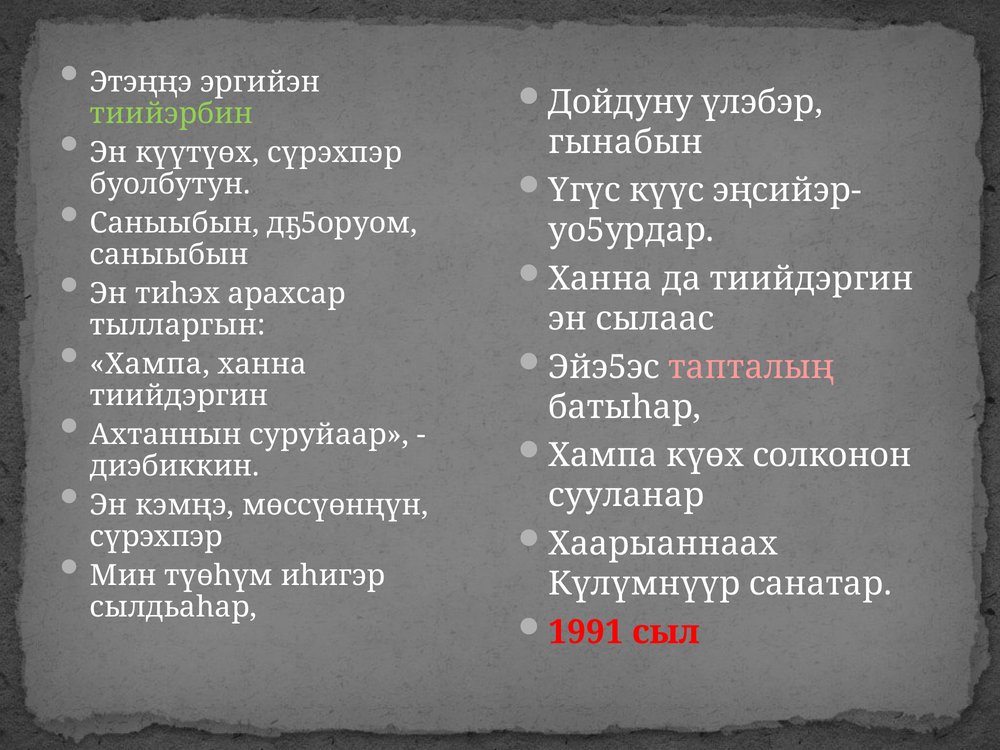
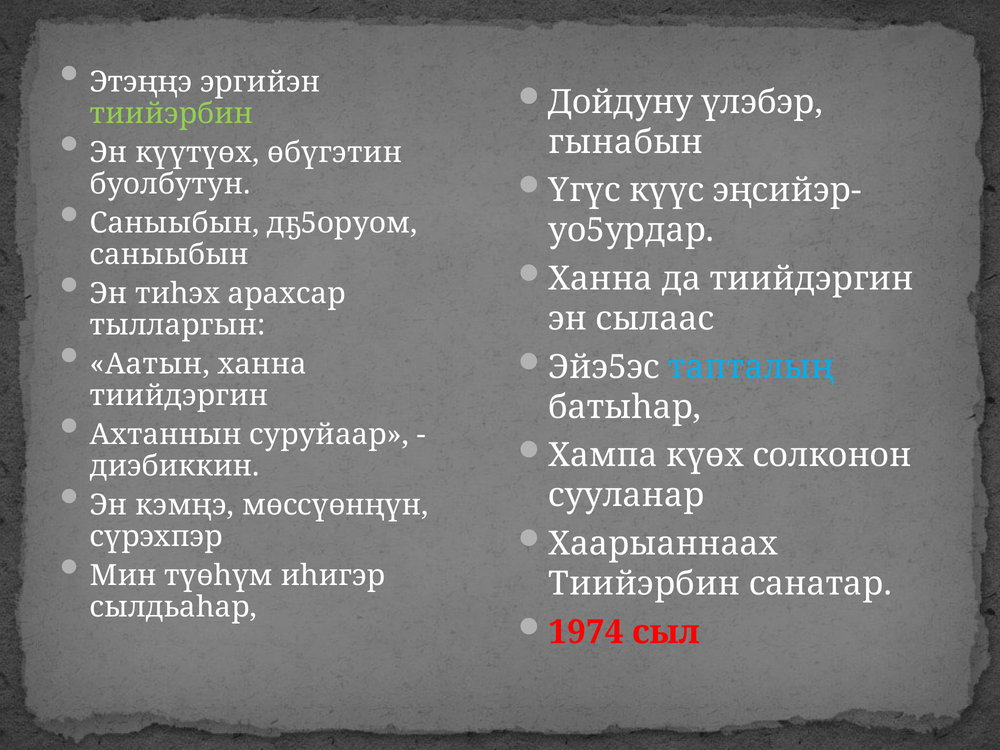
күүтүөх сүрэхпэр: сүрэхпэр -> өбүгэтин (335, 153)
Хампа: Хампа -> Аатын (150, 364)
тапталың colour: pink -> light blue (751, 367)
Күлүмнүүр: Күлүмнүүр -> Тиийэрбин (644, 584)
1991: 1991 -> 1974 (586, 632)
